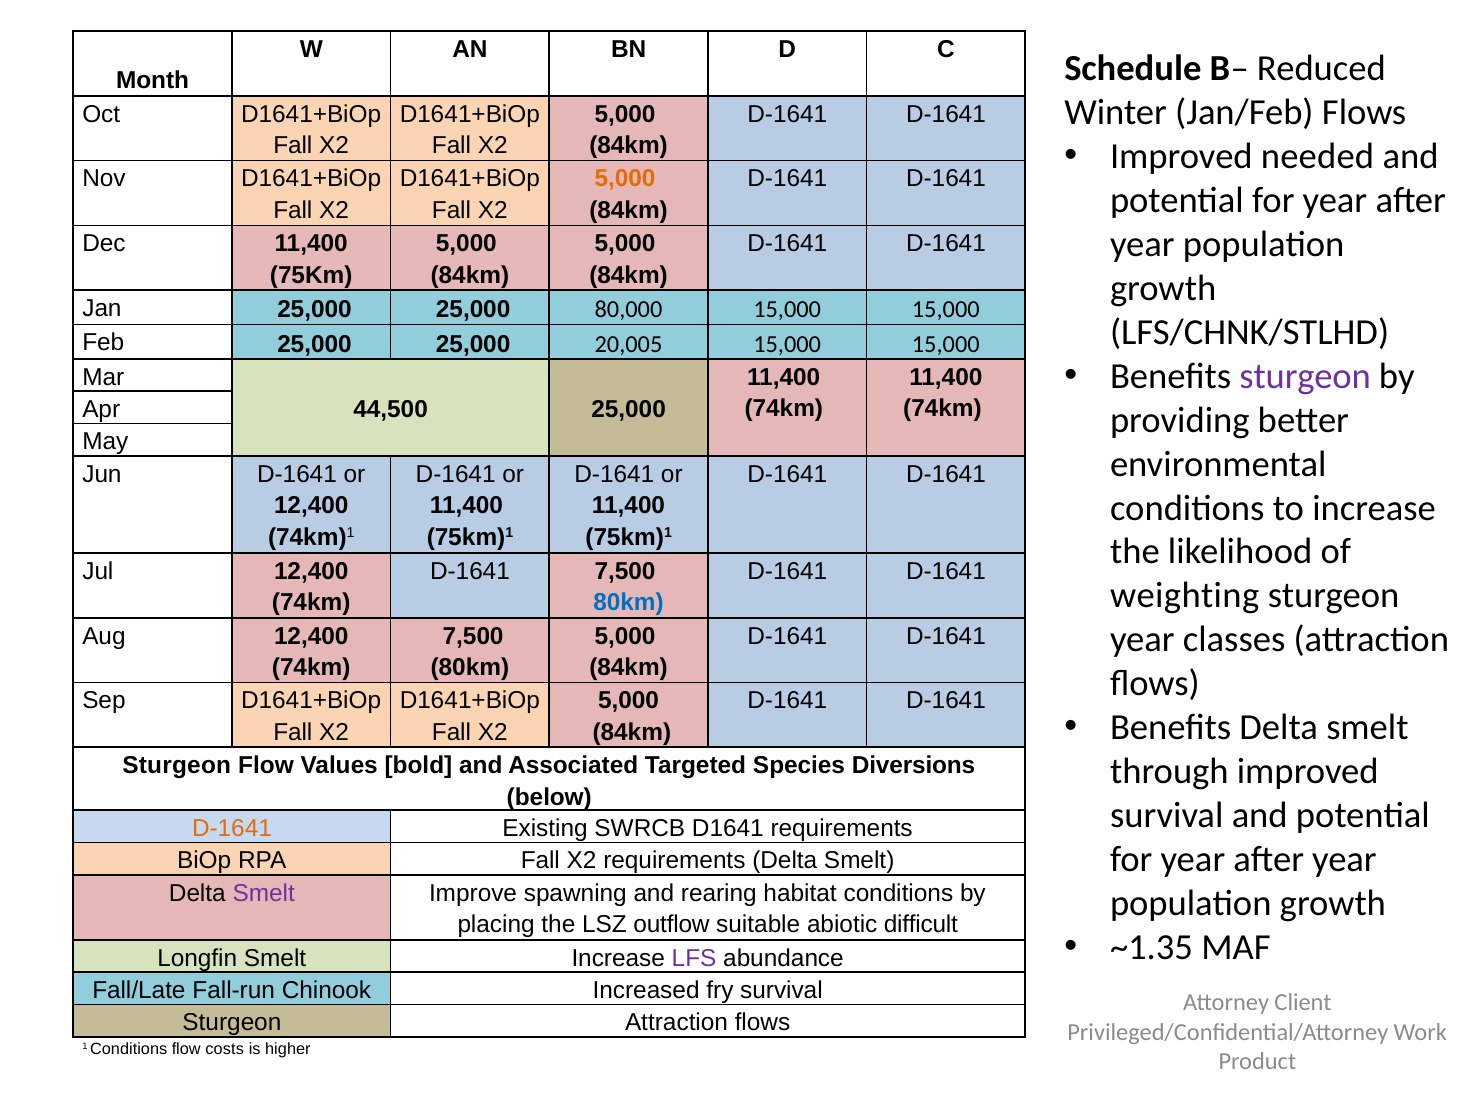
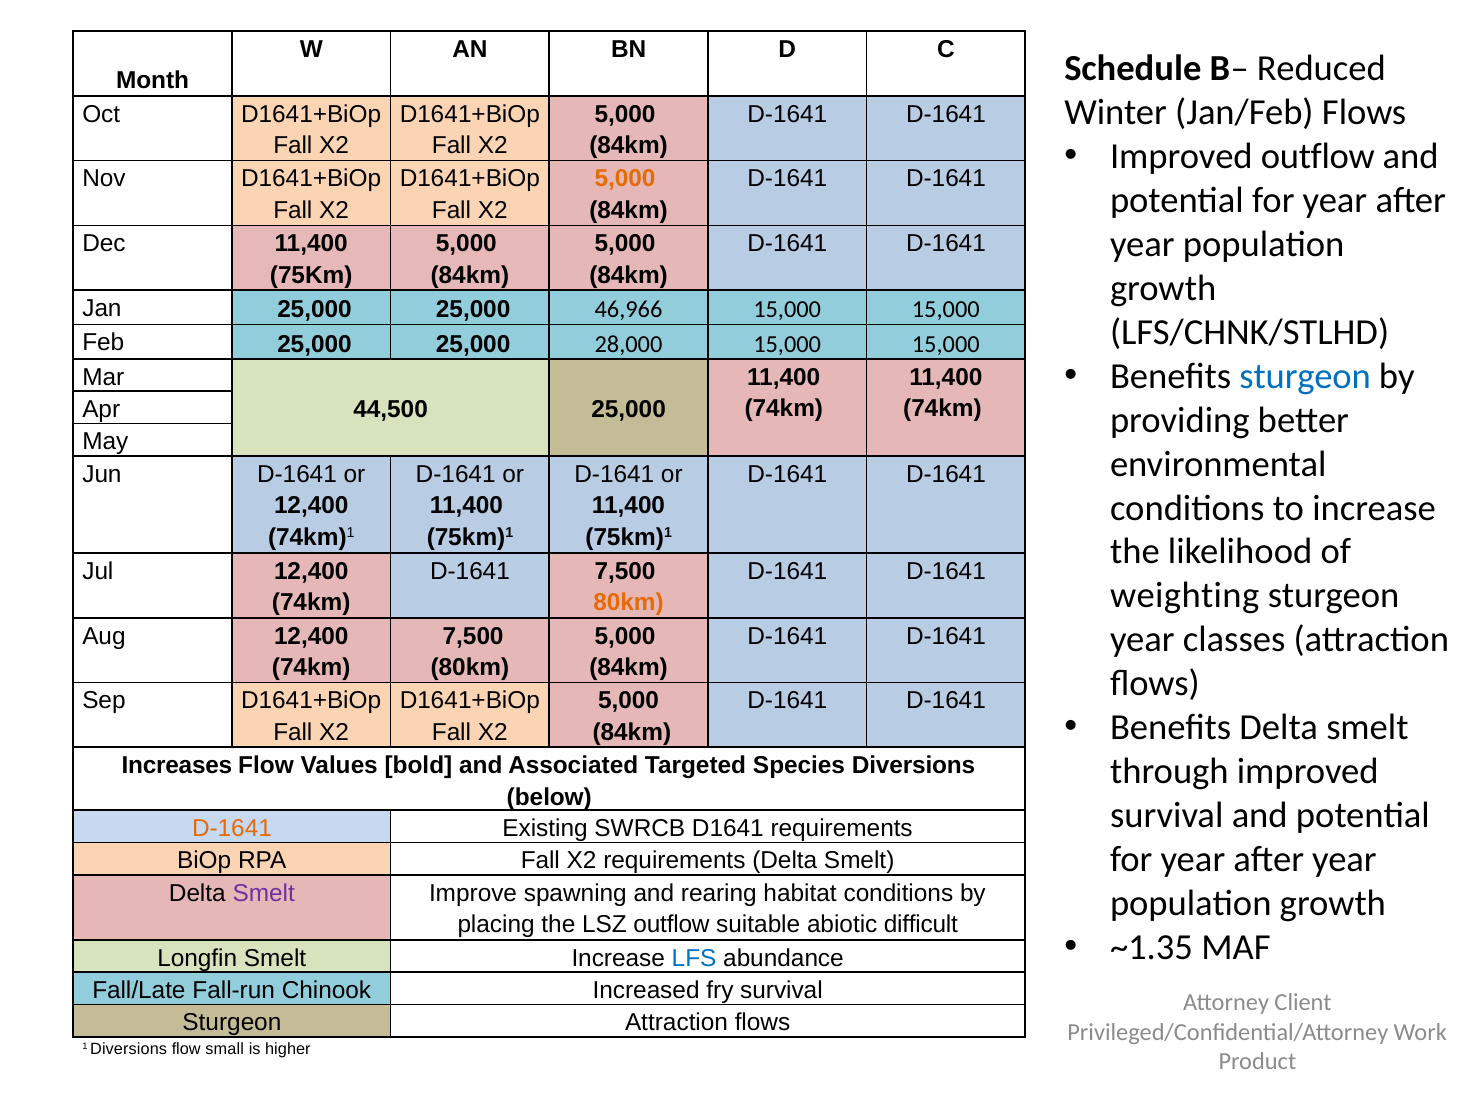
Improved needed: needed -> outflow (1318, 156)
80,000: 80,000 -> 46,966 (629, 310)
20,005: 20,005 -> 28,000 (629, 344)
sturgeon colour: purple -> blue (1305, 376)
80km colour: blue -> orange (629, 603)
Sturgeon: Sturgeon -> Increases (177, 765)
LFS colour: purple -> blue (694, 958)
1 Conditions: Conditions -> Diversions (129, 1049)
costs: costs -> small (225, 1049)
